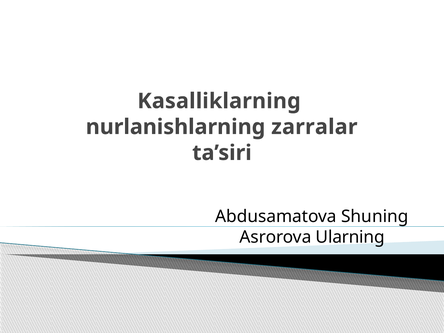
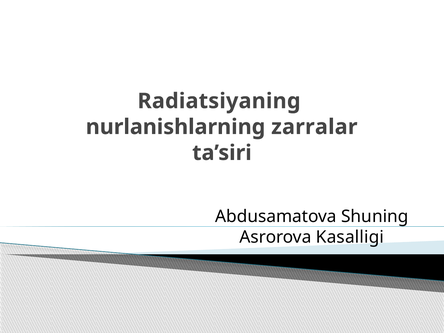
Kasalliklarning: Kasalliklarning -> Radiatsiyaning (219, 101)
Ularning: Ularning -> Kasalligi (350, 237)
